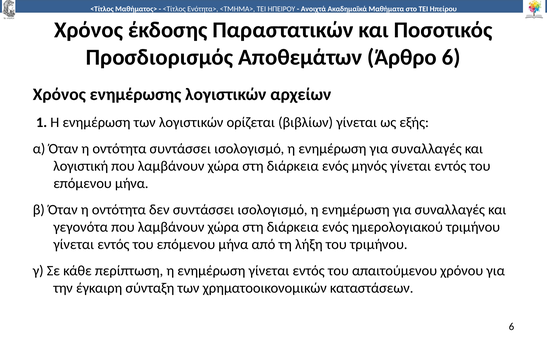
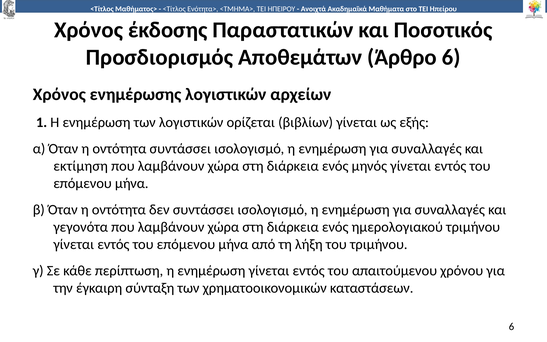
λογιστική: λογιστική -> εκτίμηση (81, 166)
